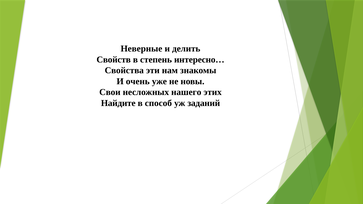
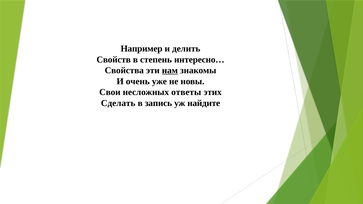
Неверные: Неверные -> Например (142, 49)
нам underline: none -> present (170, 70)
нашего: нашего -> ответы (186, 92)
Найдите: Найдите -> Сделать (118, 103)
способ: способ -> запись (158, 103)
заданий: заданий -> найдите (204, 103)
